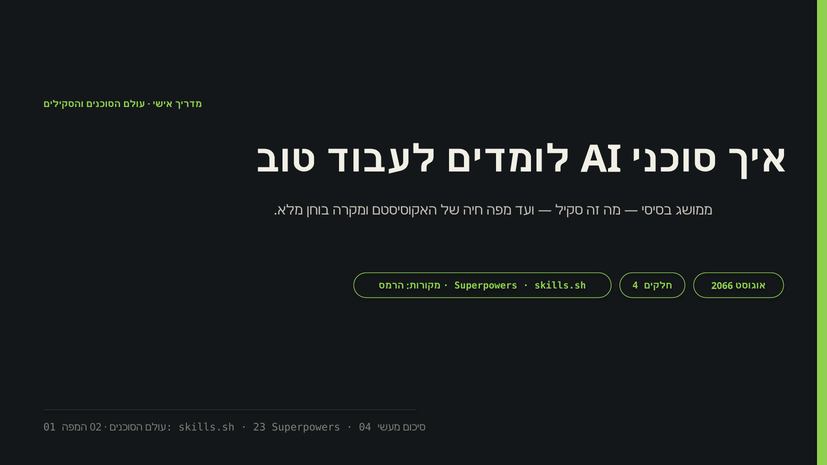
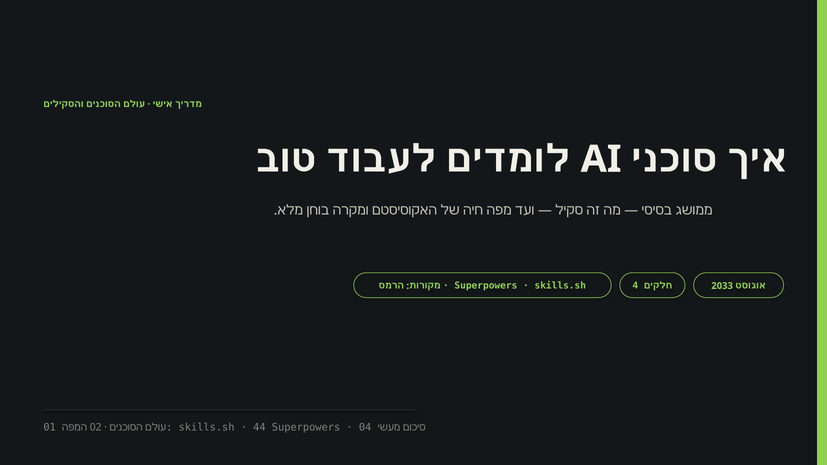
2066: 2066 -> 2033 (722, 286)
23: 23 -> 44 (259, 427)
